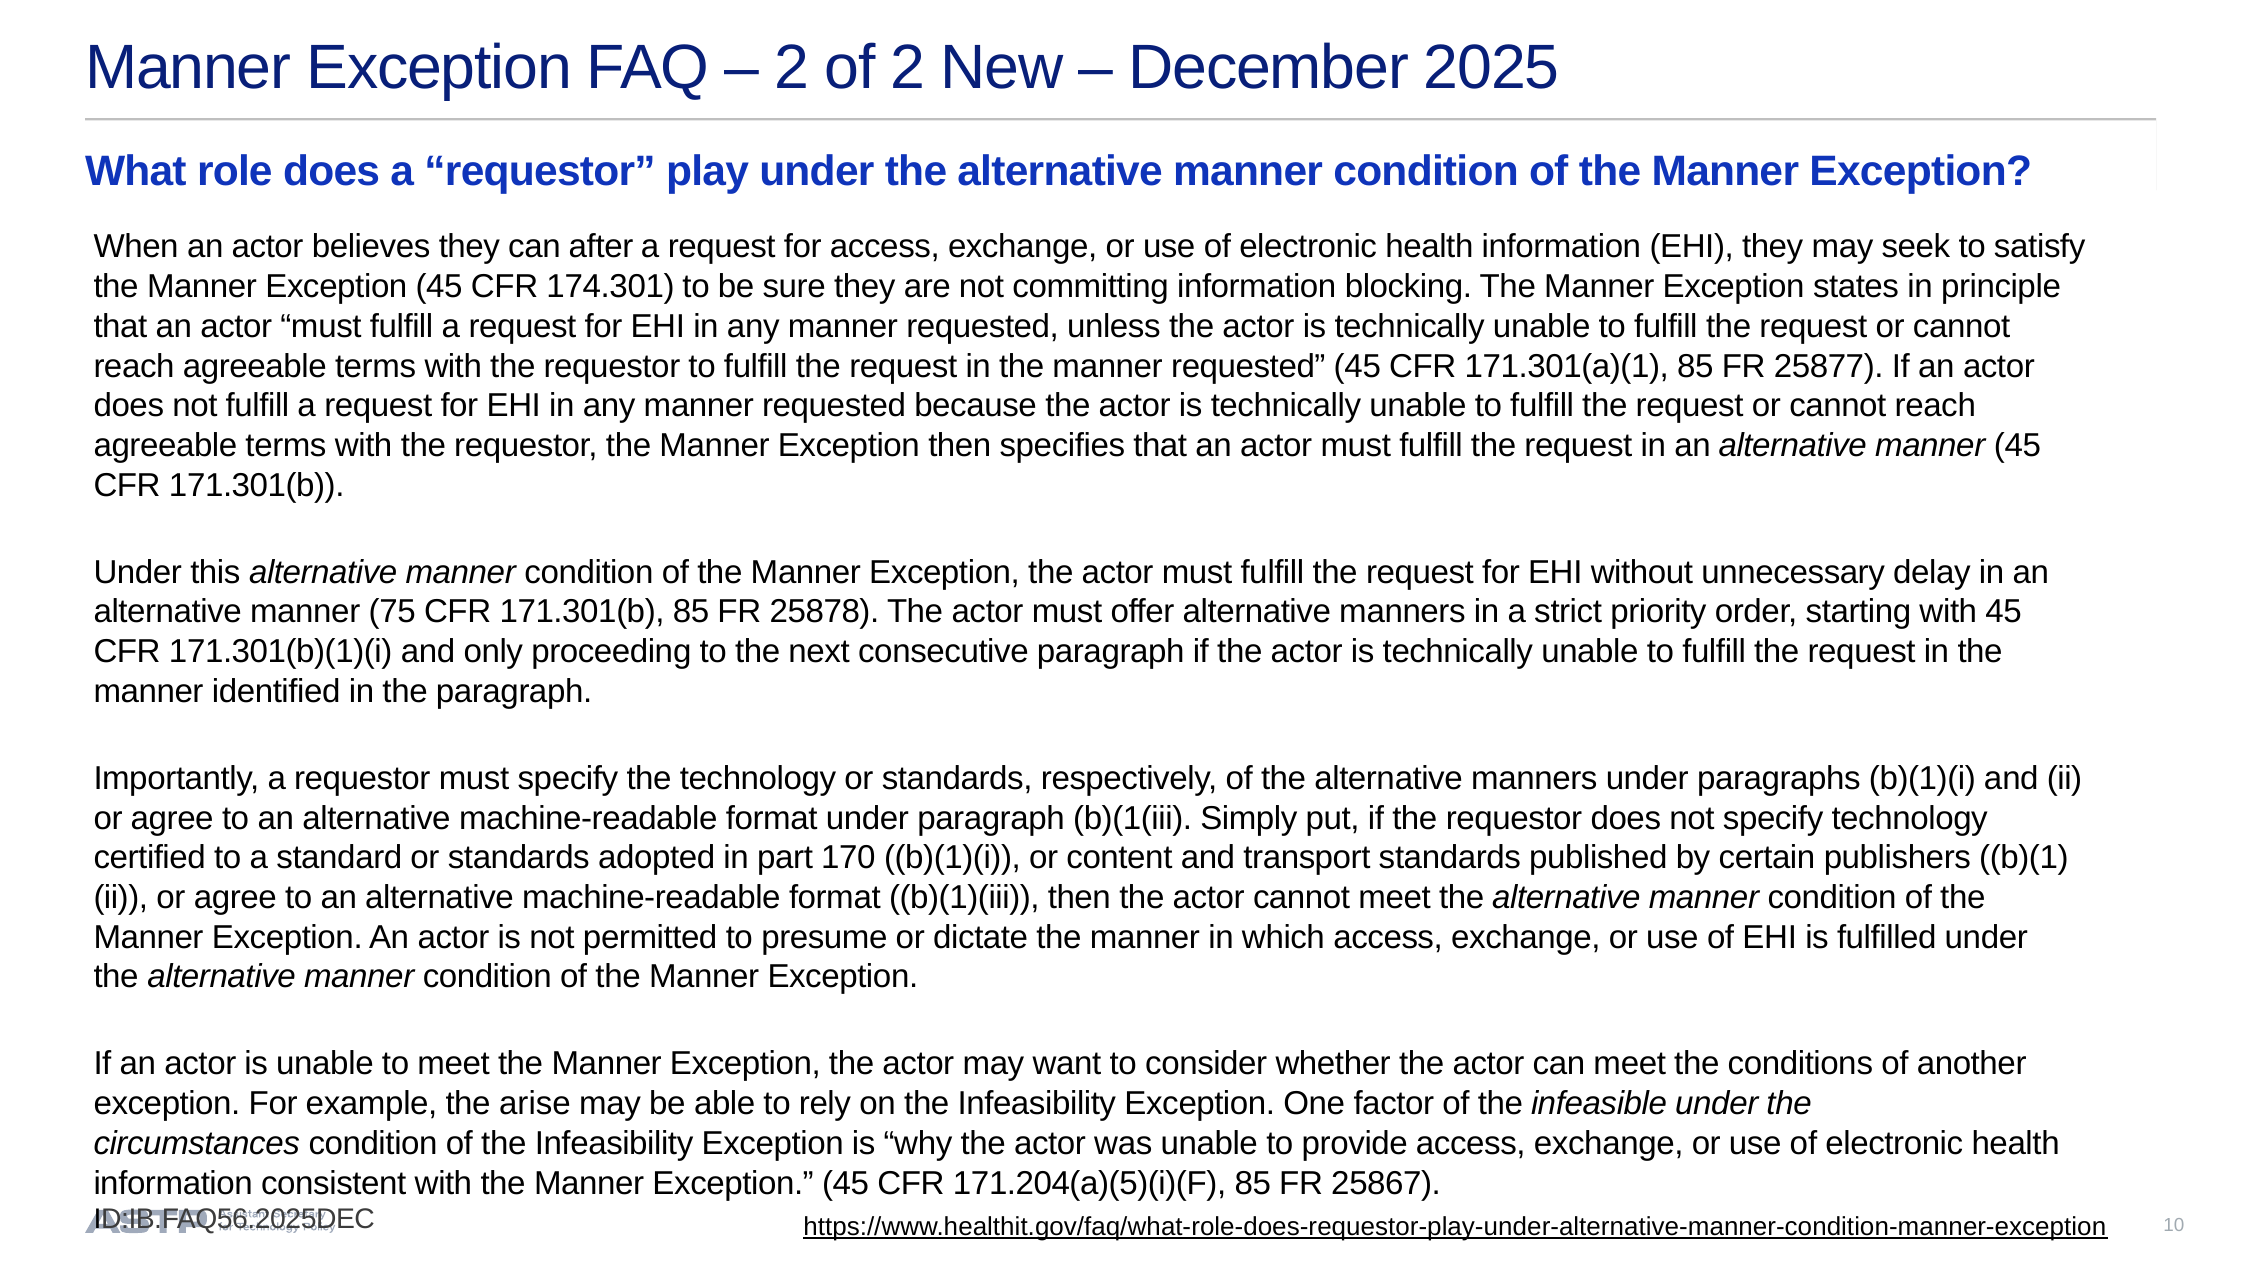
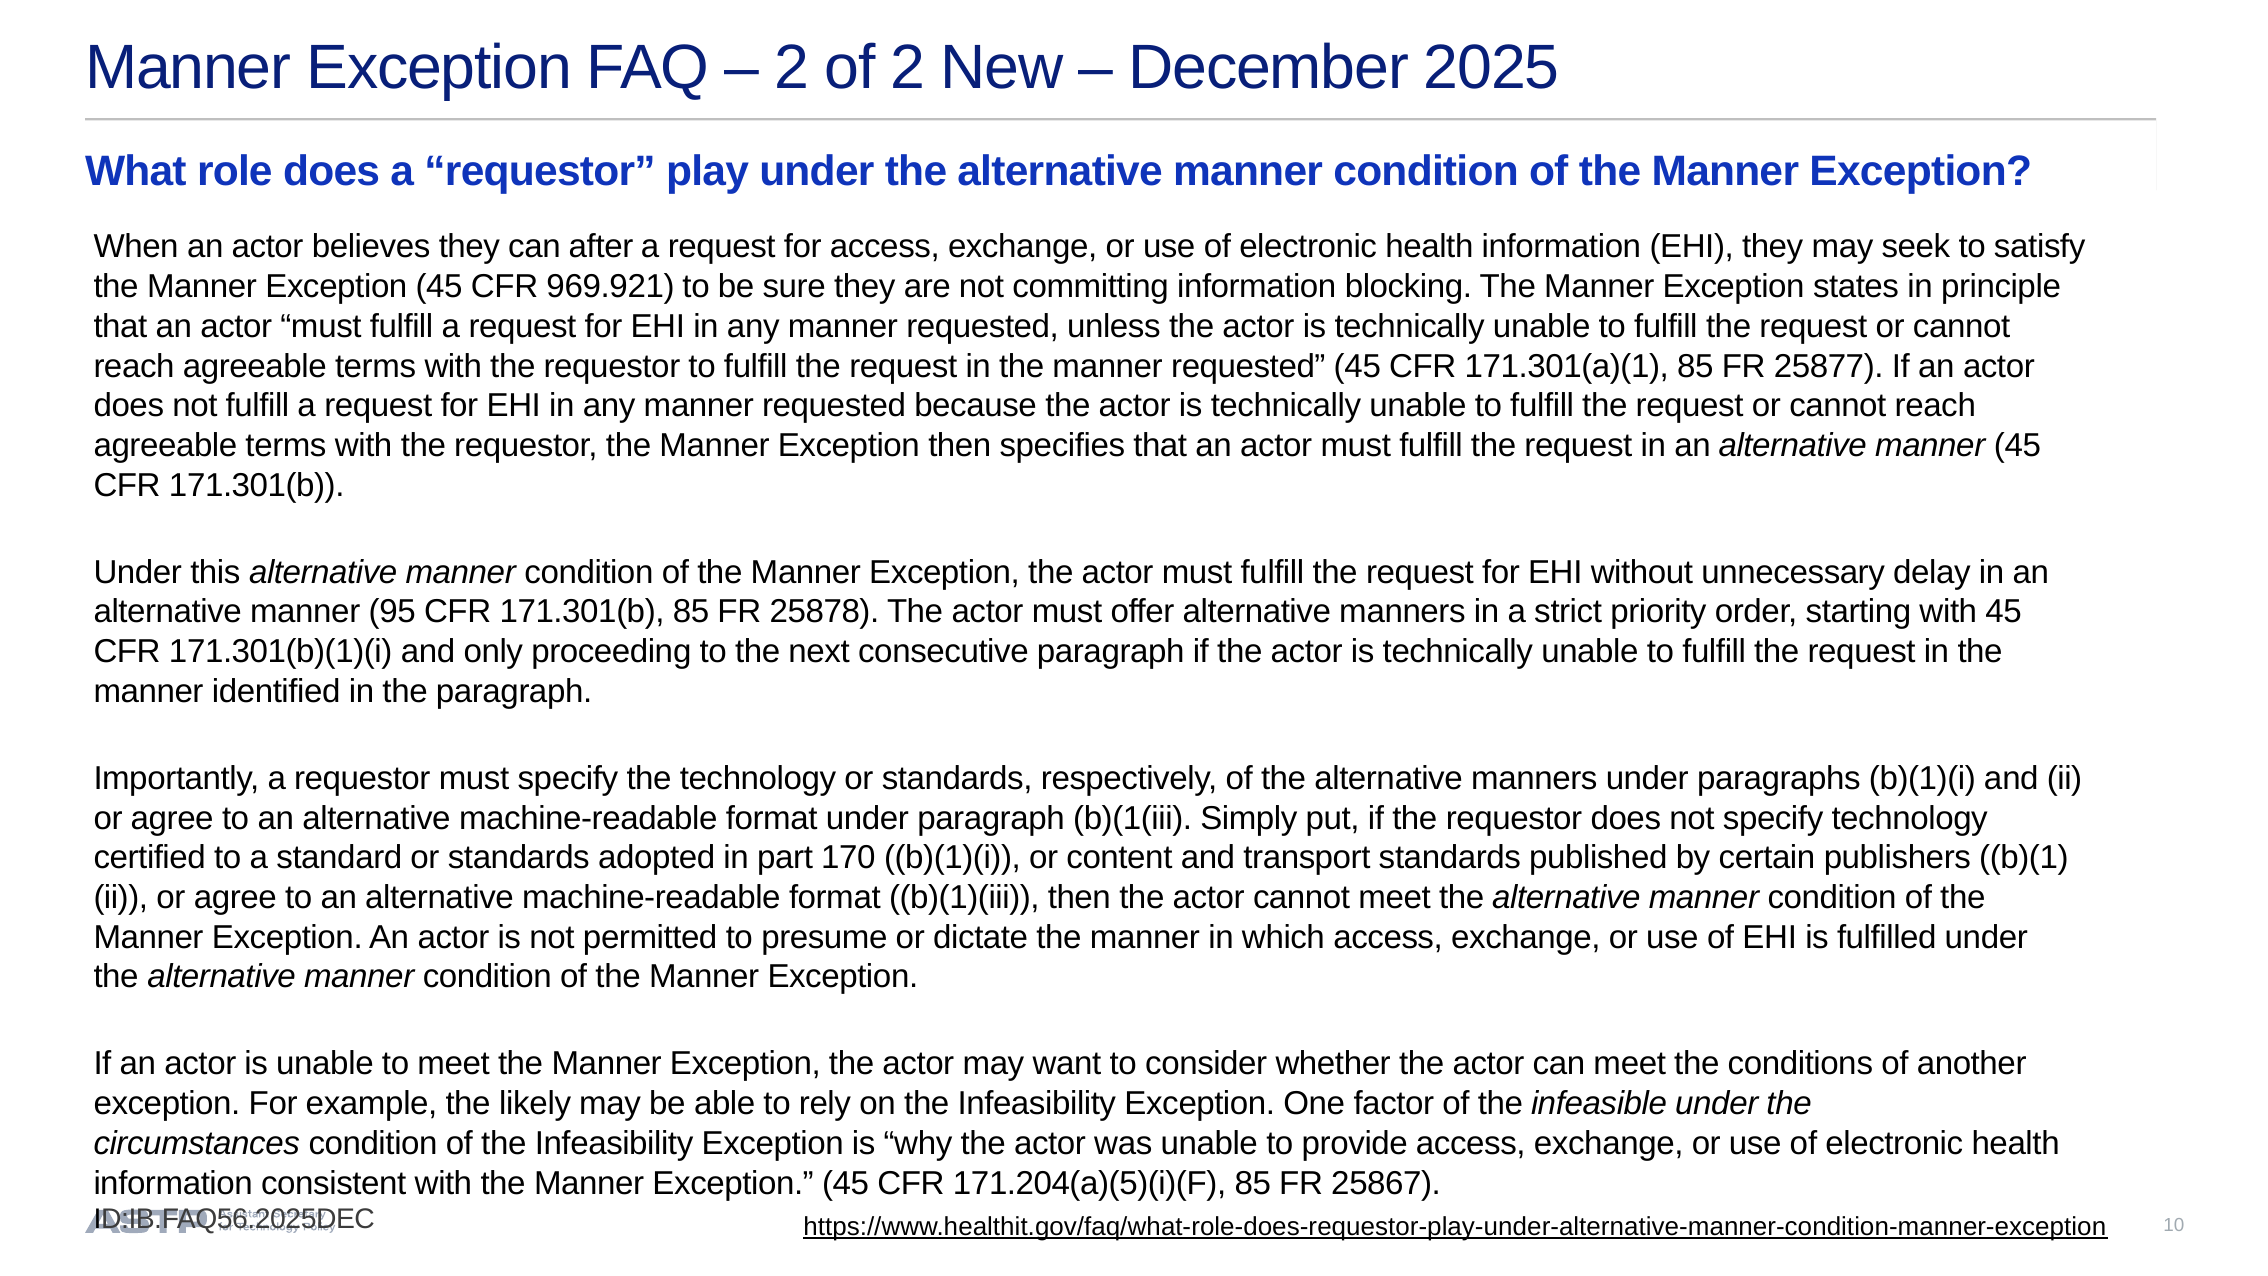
174.301: 174.301 -> 969.921 (611, 287)
75: 75 -> 95 (392, 612)
arise: arise -> likely (535, 1103)
